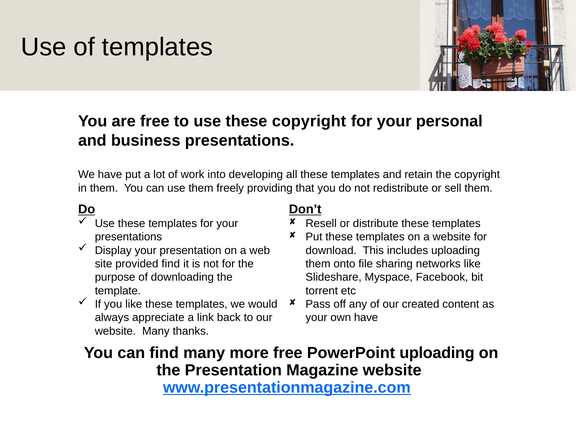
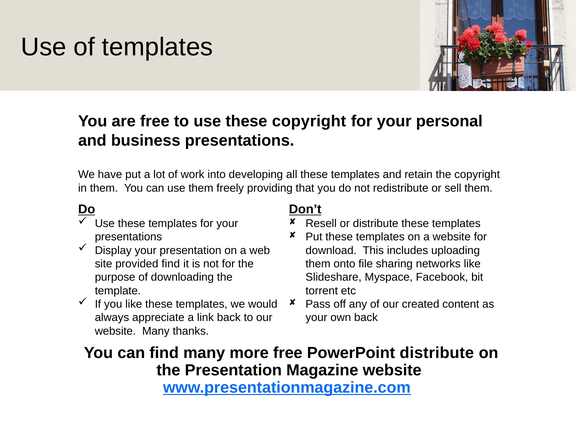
own have: have -> back (366, 318)
PowerPoint uploading: uploading -> distribute (437, 353)
